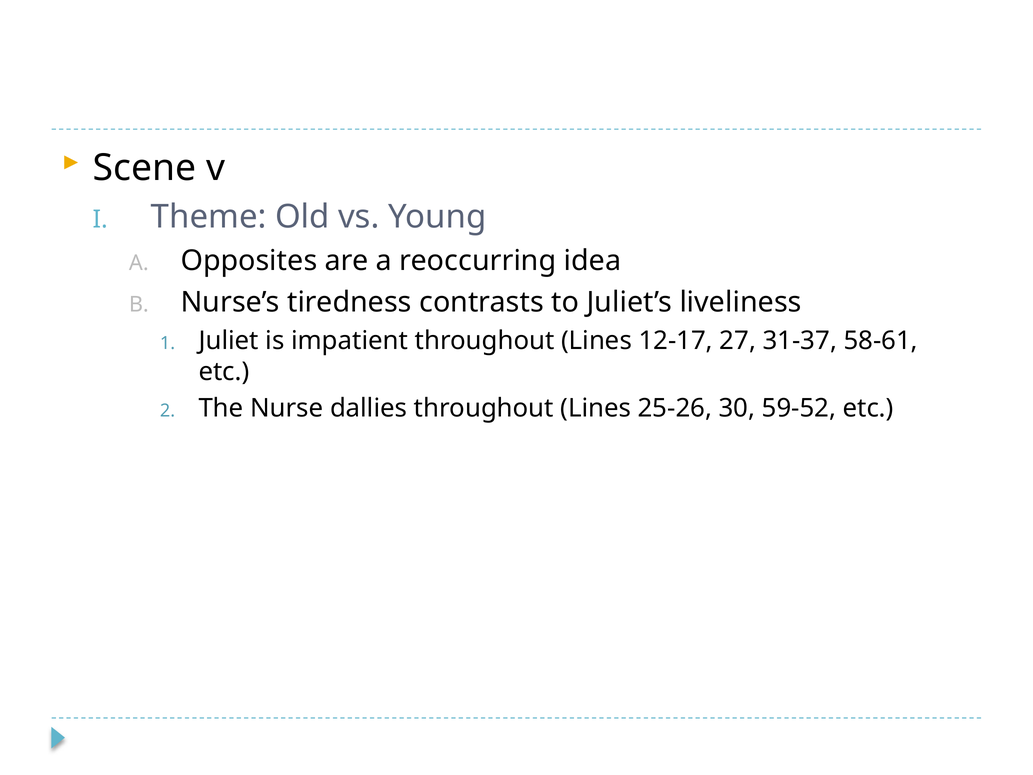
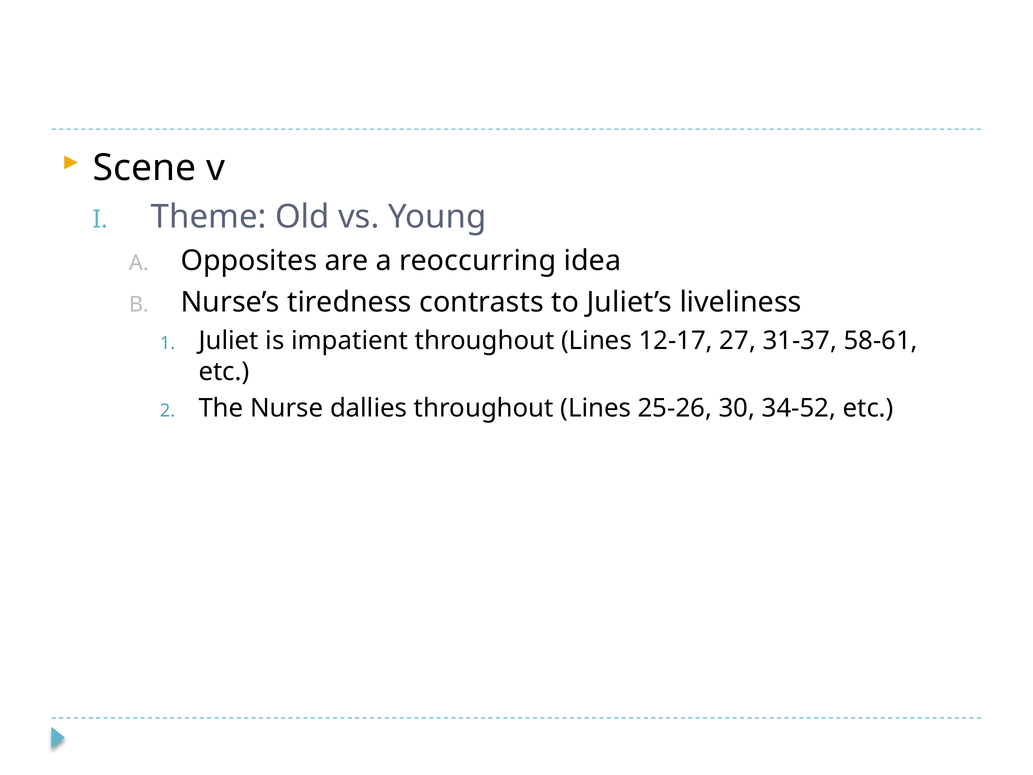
59-52: 59-52 -> 34-52 (799, 408)
